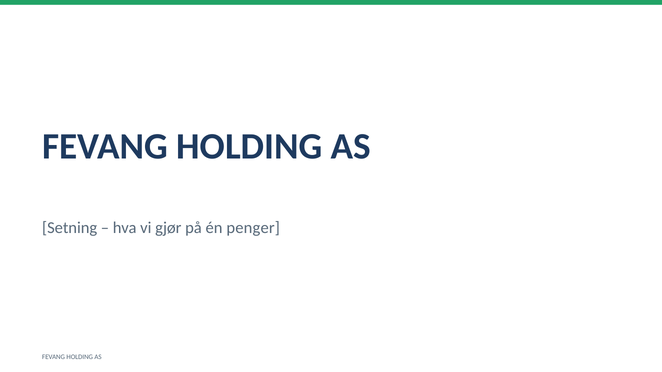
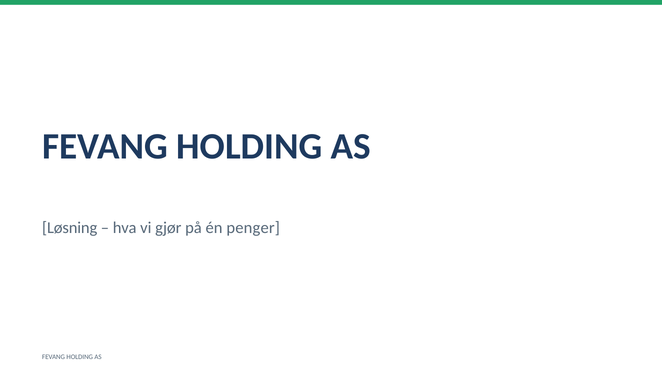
Setning: Setning -> Løsning (70, 228)
